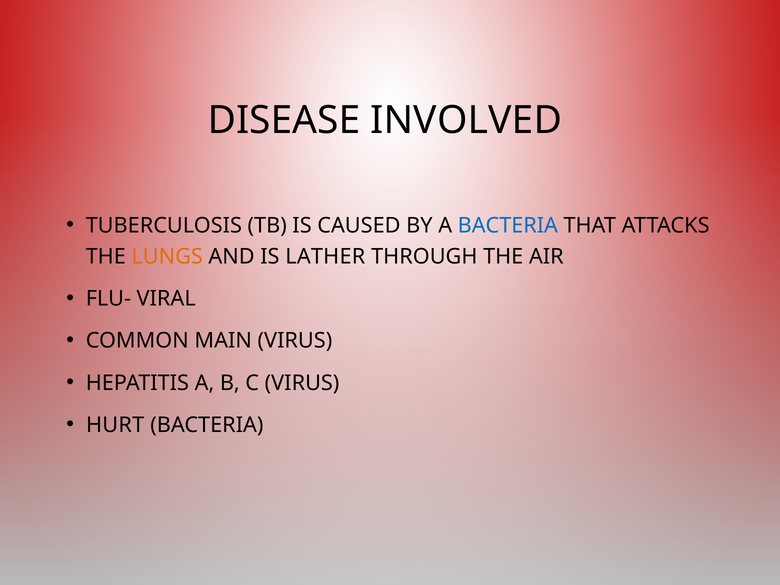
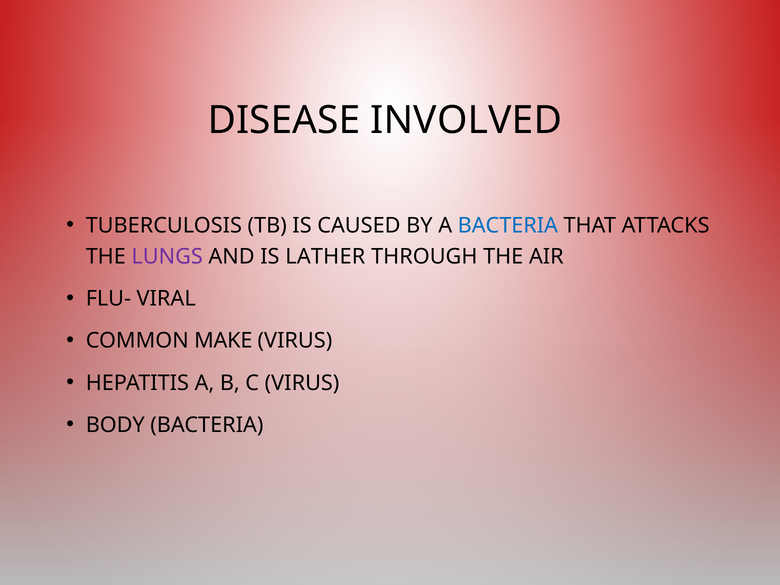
LUNGS colour: orange -> purple (167, 257)
MAIN: MAIN -> MAKE (223, 341)
HURT: HURT -> BODY (115, 425)
